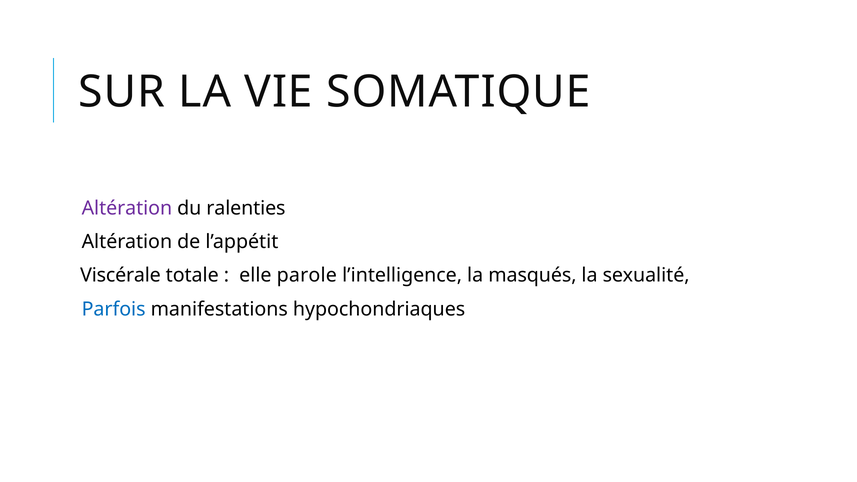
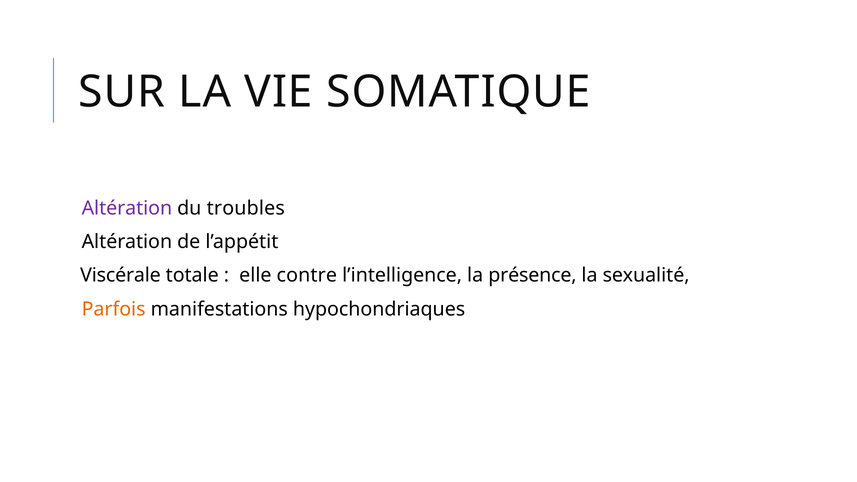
ralenties: ralenties -> troubles (246, 208)
parole: parole -> contre (307, 275)
masqués: masqués -> présence (532, 275)
Parfois colour: blue -> orange (114, 309)
